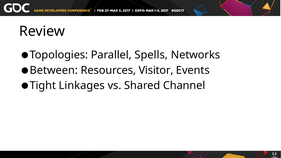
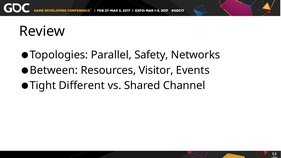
Spells: Spells -> Safety (151, 55)
Linkages: Linkages -> Different (82, 86)
